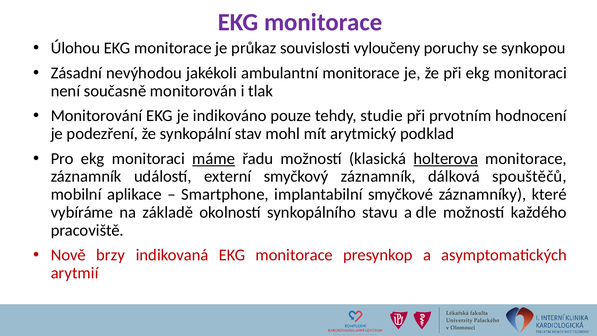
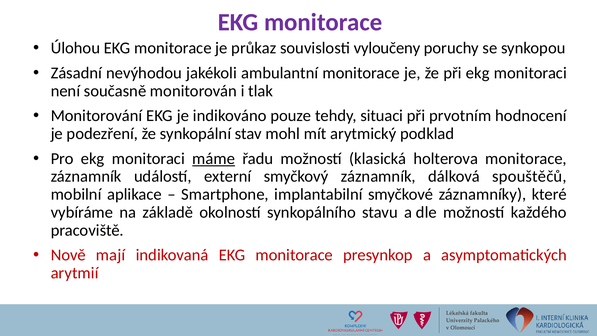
studie: studie -> situaci (382, 116)
holterova underline: present -> none (446, 159)
brzy: brzy -> mají (111, 255)
